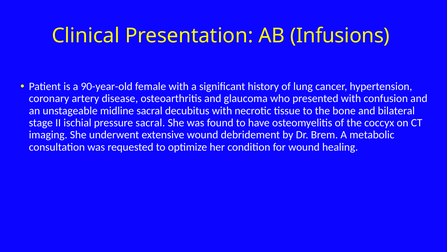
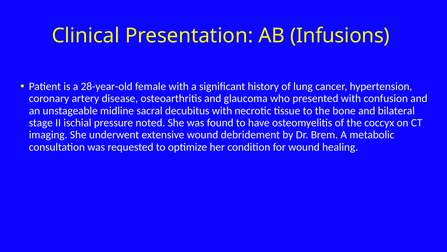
90-year-old: 90-year-old -> 28-year-old (107, 86)
pressure sacral: sacral -> noted (150, 123)
